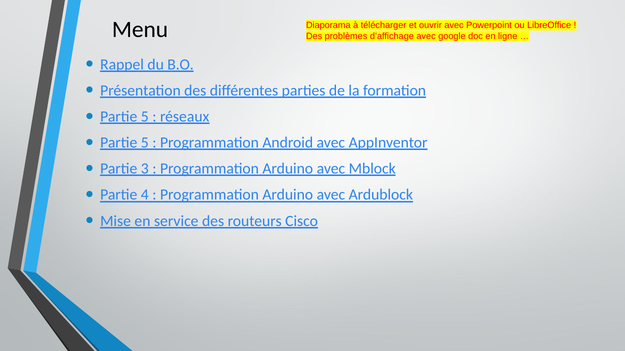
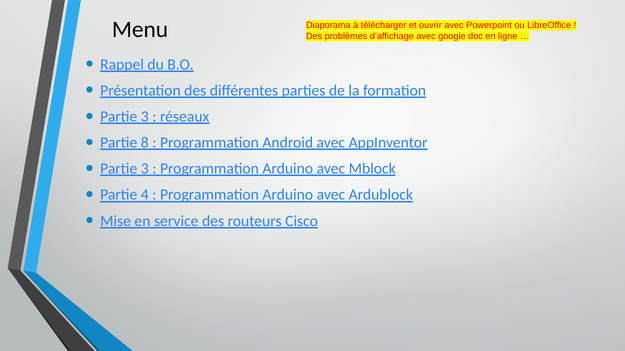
5: 5 -> 3 (145, 117)
5: 5 -> 8 (145, 143)
